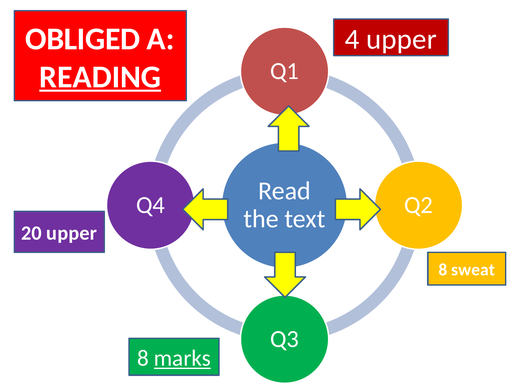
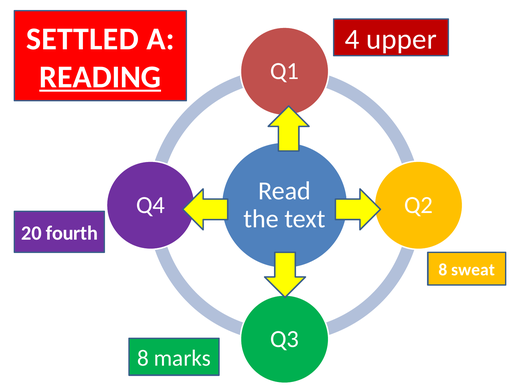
OBLIGED: OBLIGED -> SETTLED (82, 39)
20 upper: upper -> fourth (72, 233)
marks underline: present -> none (182, 358)
